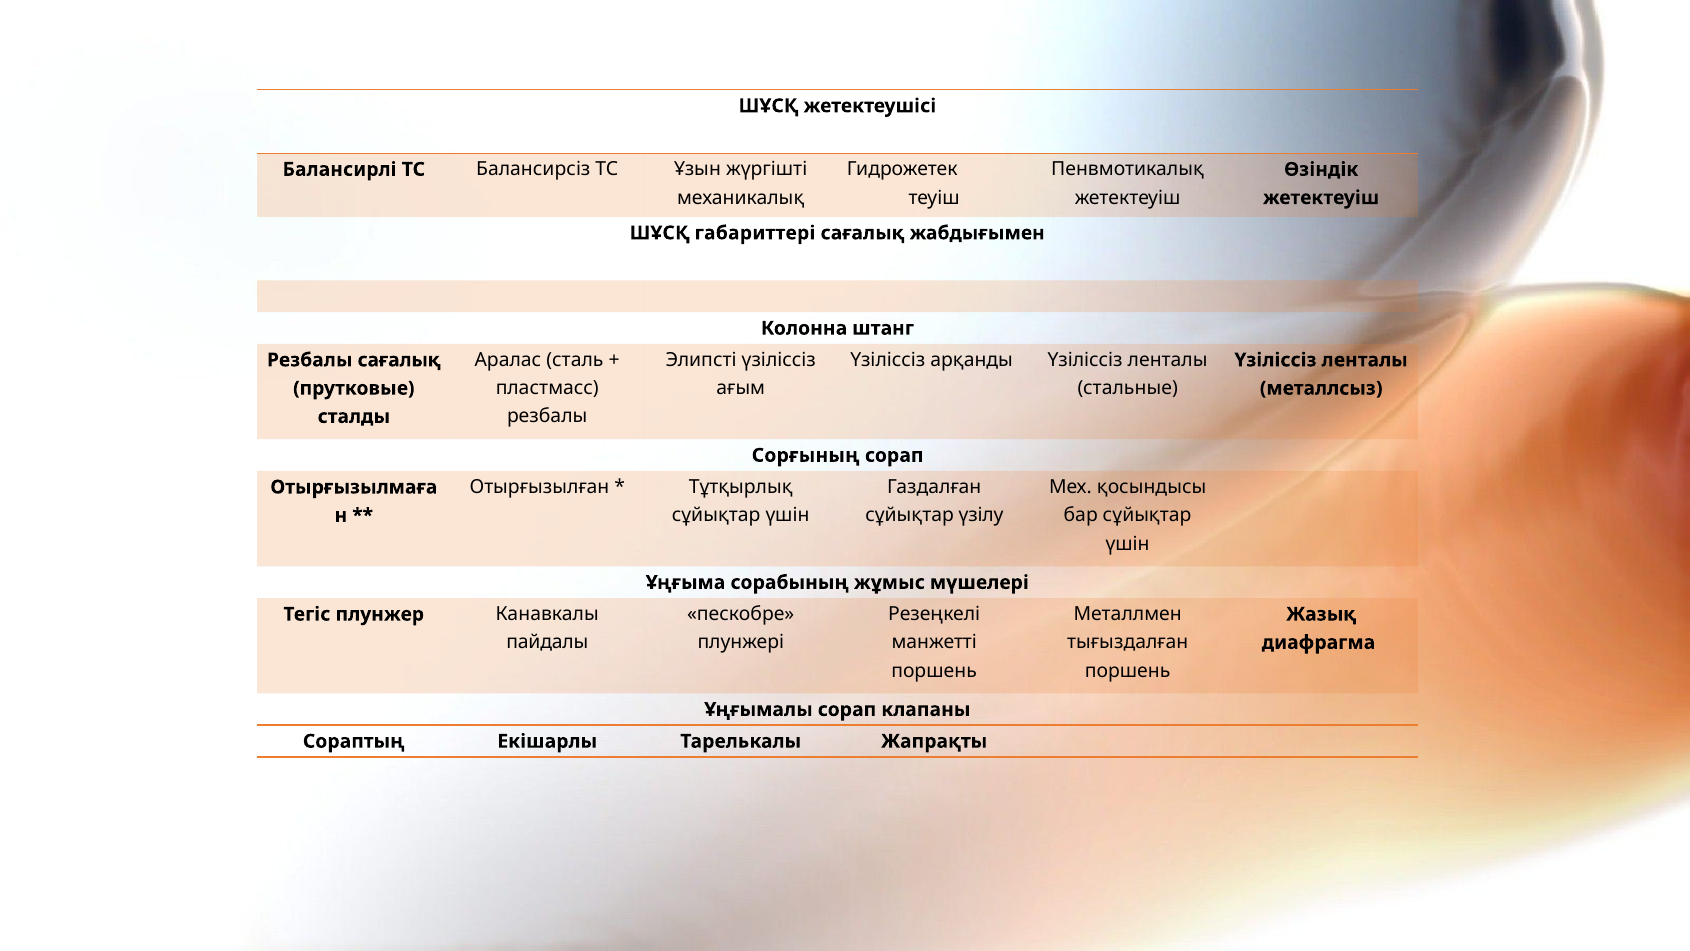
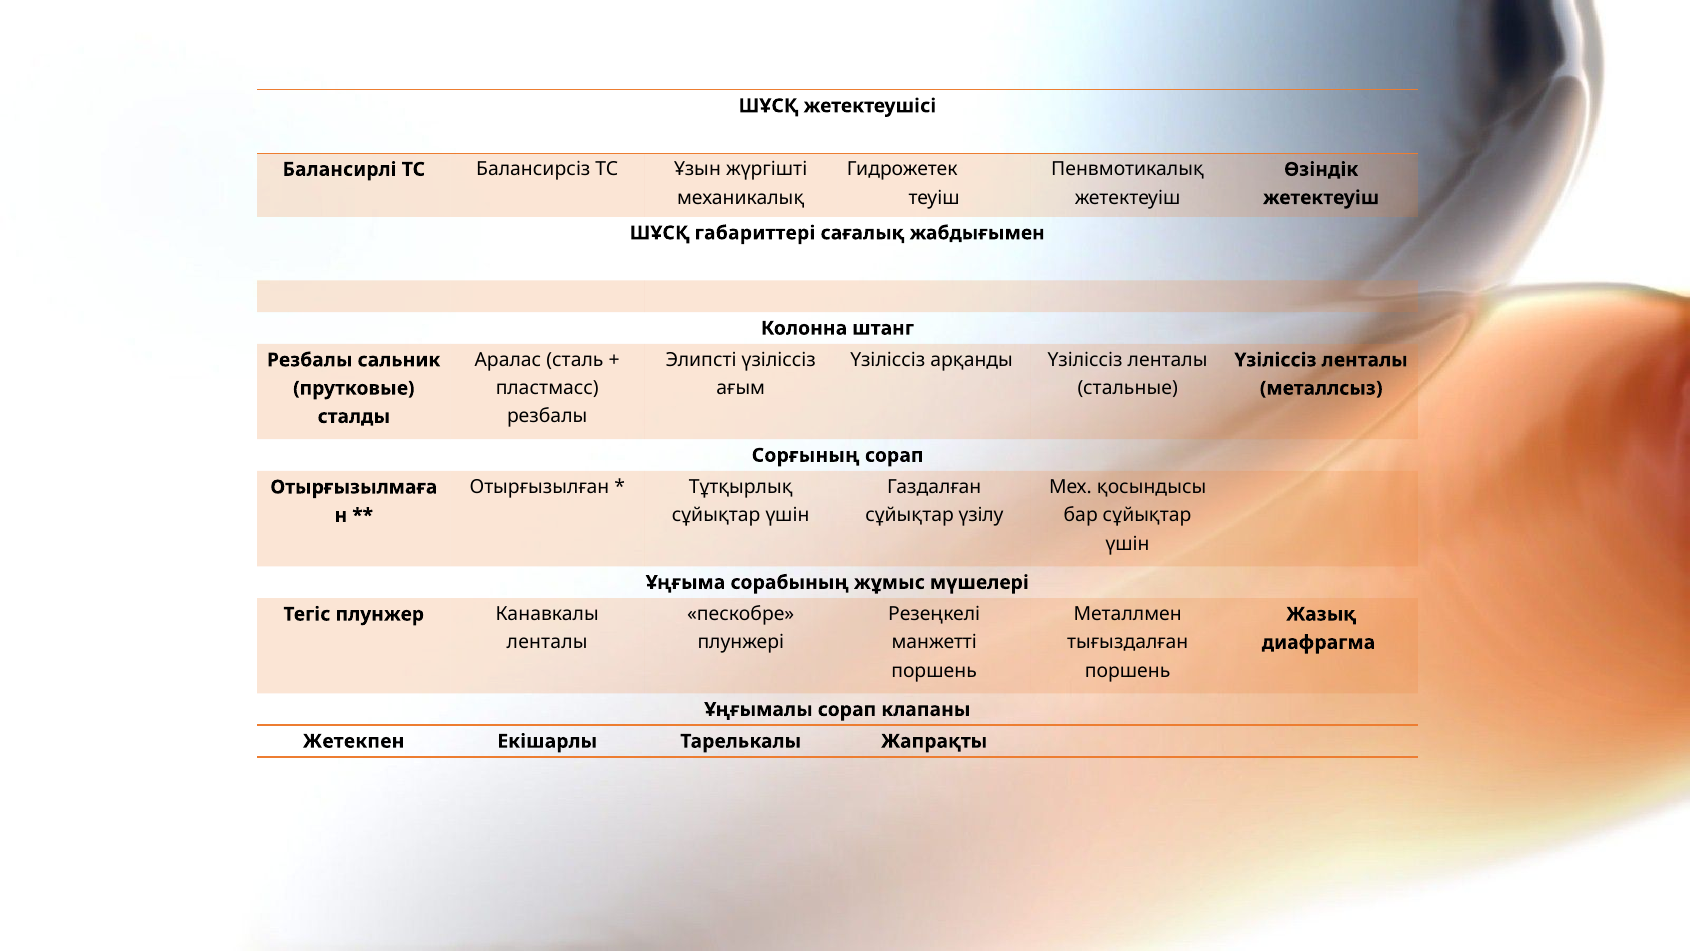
Резбалы сағалық: сағалық -> сальник (399, 360)
пайдалы: пайдалы -> ленталы (547, 642)
Сораптың: Сораптың -> Жетекпен (354, 741)
